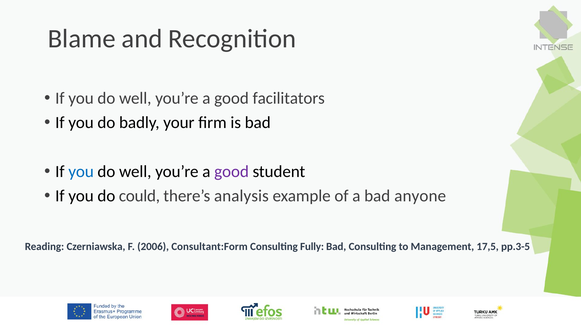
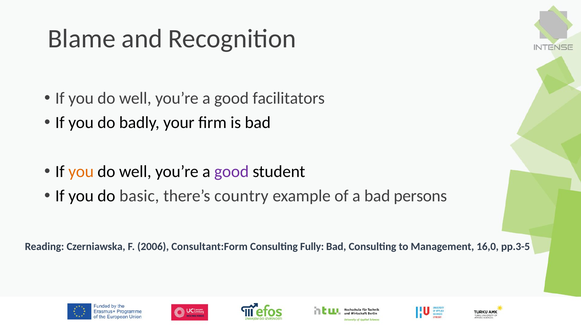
you colour: blue -> orange (81, 171)
could: could -> basic (139, 196)
analysis: analysis -> country (241, 196)
anyone: anyone -> persons (420, 196)
17,5: 17,5 -> 16,0 (488, 246)
